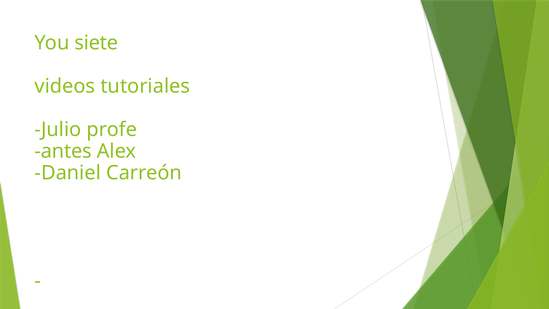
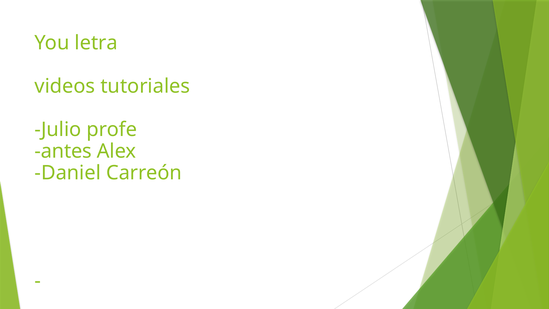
siete: siete -> letra (96, 43)
